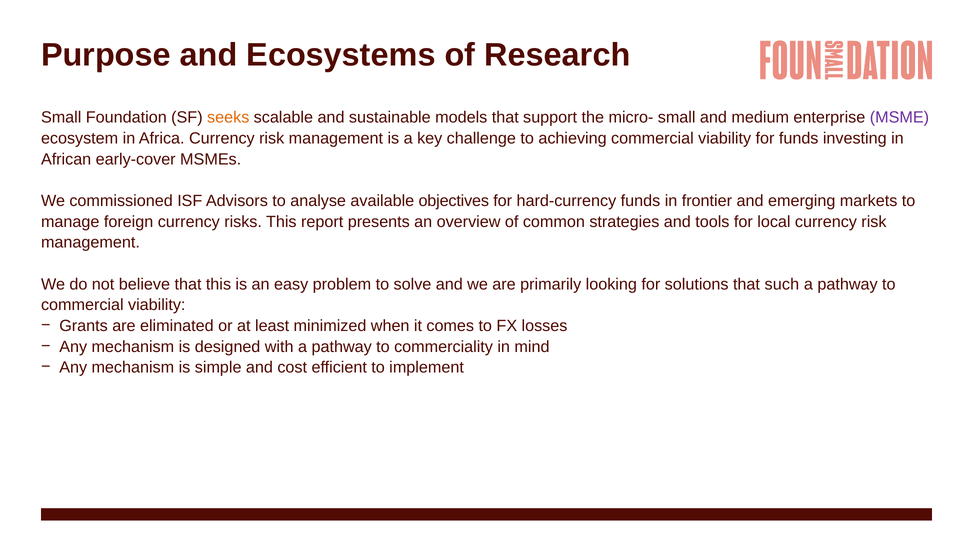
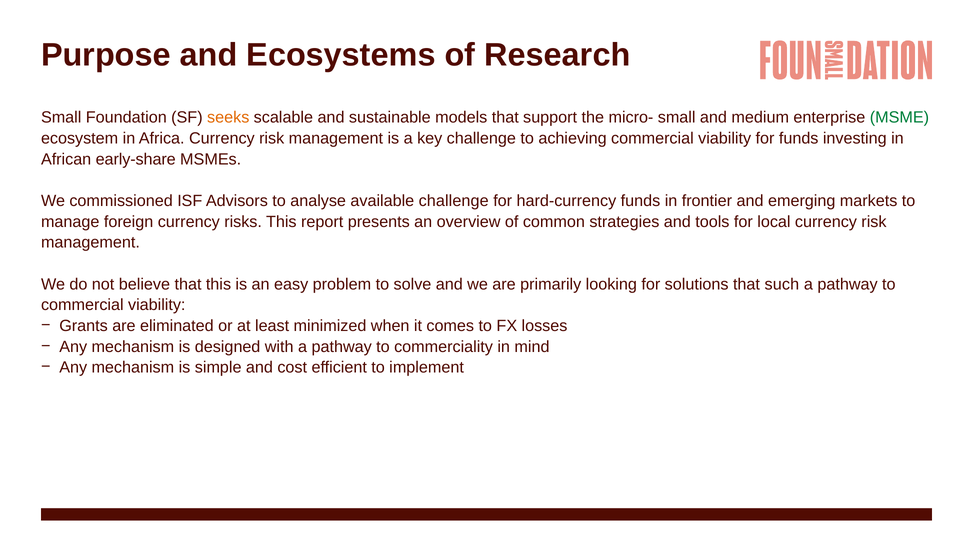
MSME colour: purple -> green (899, 117)
early-cover: early-cover -> early-share (136, 159)
available objectives: objectives -> challenge (454, 201)
